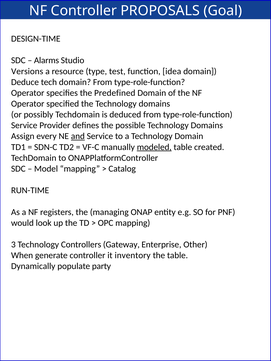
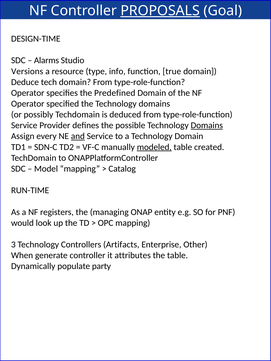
PROPOSALS underline: none -> present (160, 11)
test: test -> info (117, 71)
idea: idea -> true (172, 71)
Domains underline: none -> present (207, 126)
Gateway: Gateway -> Artifacts (121, 245)
inventory: inventory -> attributes (133, 256)
